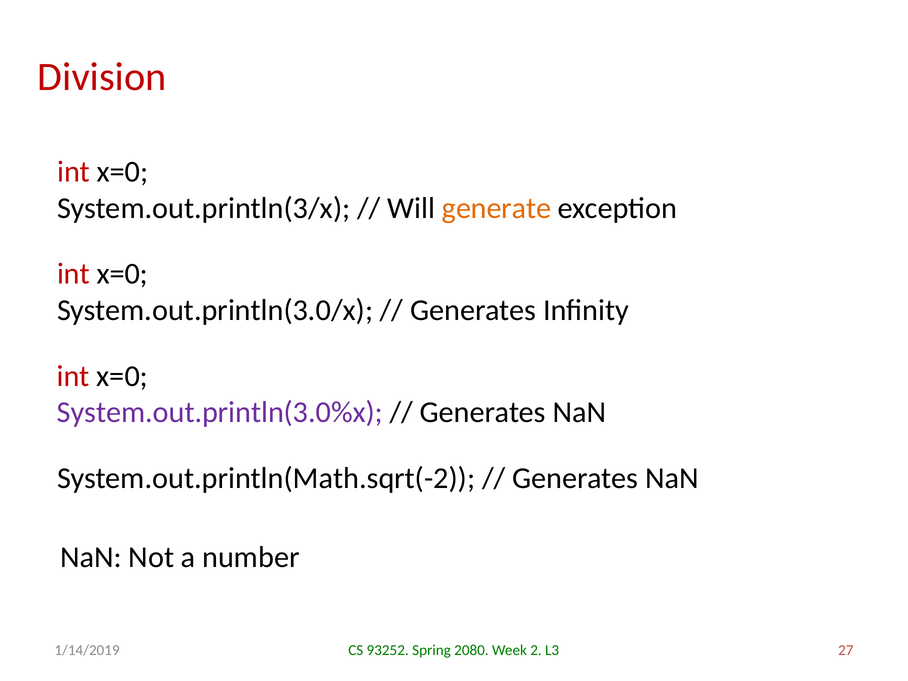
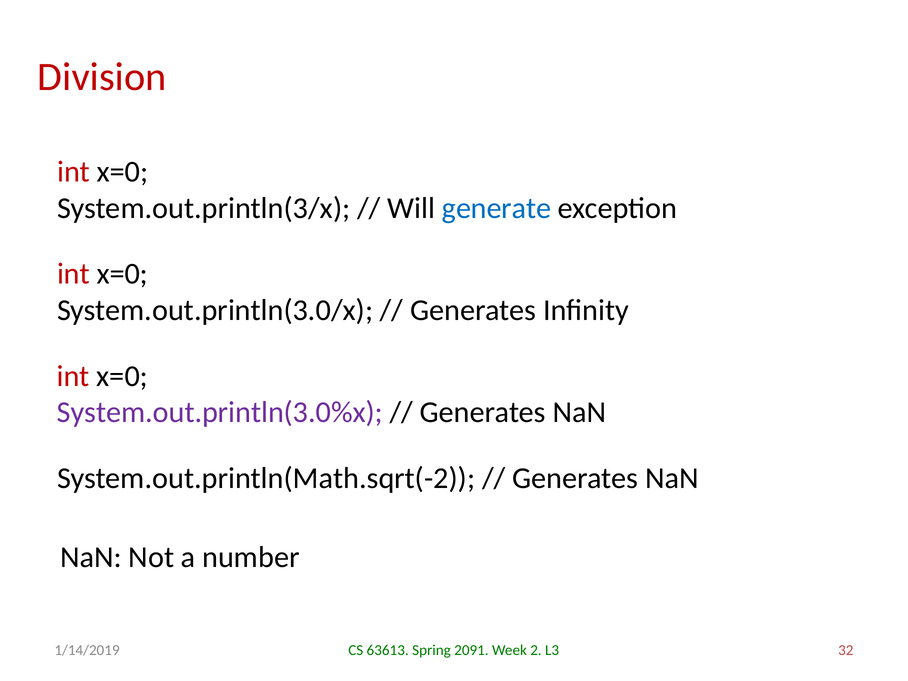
generate colour: orange -> blue (497, 208)
93252: 93252 -> 63613 (388, 650)
2080: 2080 -> 2091 (471, 650)
27: 27 -> 32 (846, 650)
